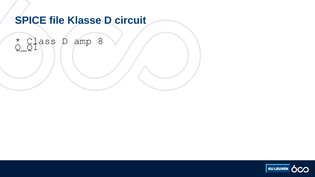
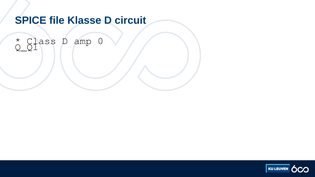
8: 8 -> 0 (100, 41)
